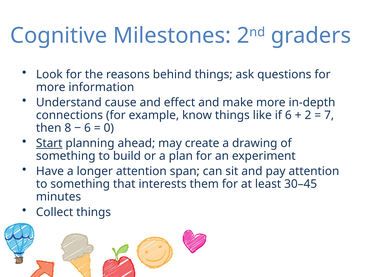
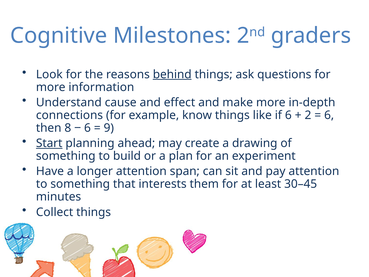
behind underline: none -> present (172, 74)
7: 7 -> 6 (329, 115)
0: 0 -> 9 (109, 128)
